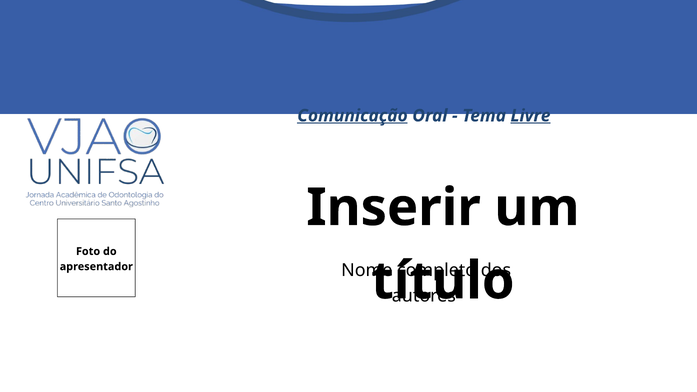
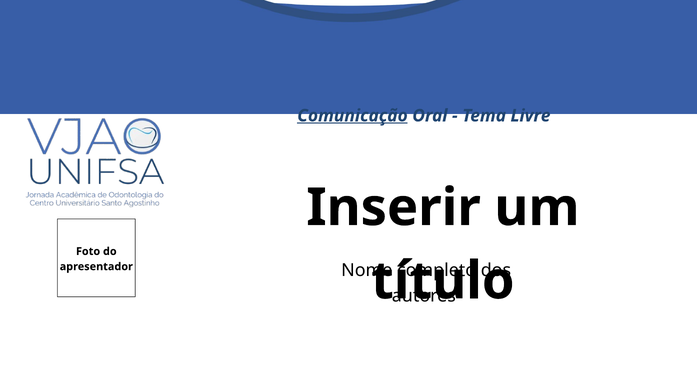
Livre underline: present -> none (530, 116)
